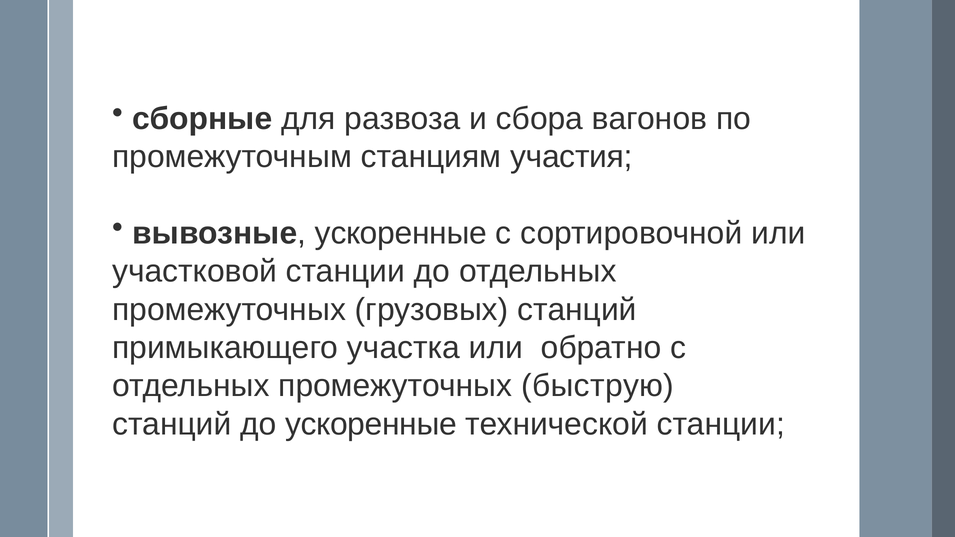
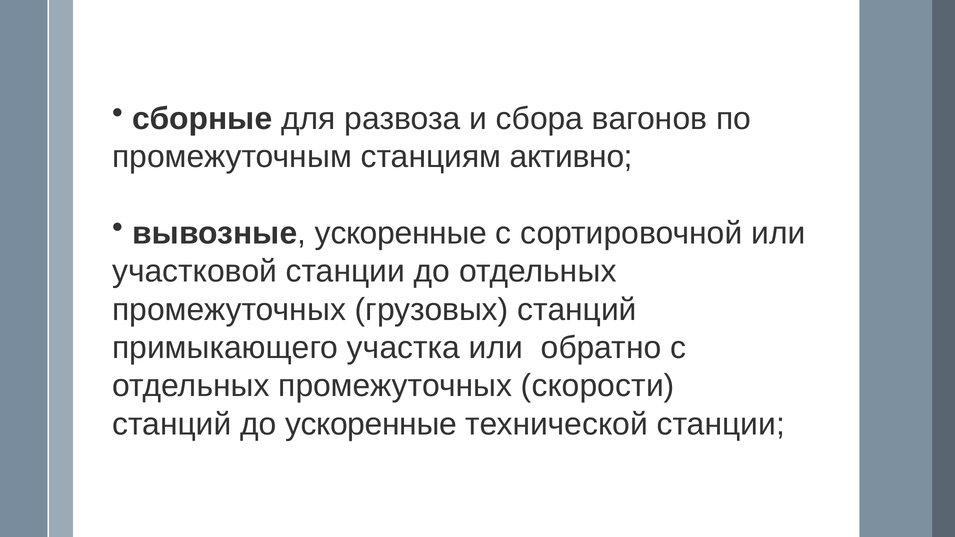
участия: участия -> активно (571, 157)
быструю: быструю -> скорости (598, 386)
